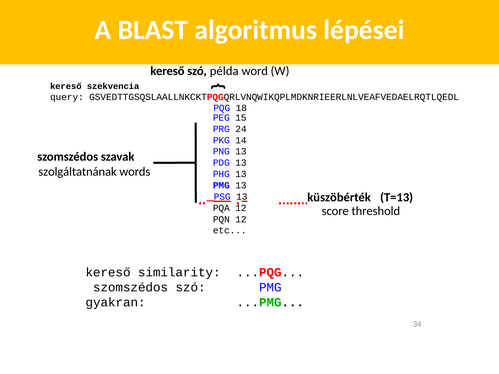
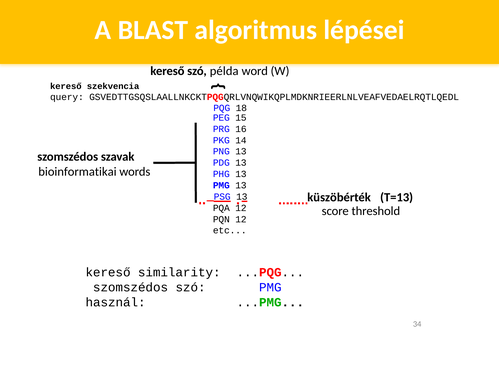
24: 24 -> 16 (241, 129)
szolgáltatnának: szolgáltatnának -> bioinformatikai (77, 172)
gyakran: gyakran -> használ (116, 303)
